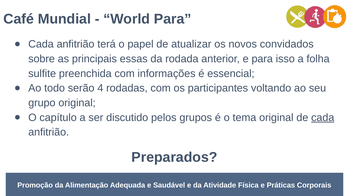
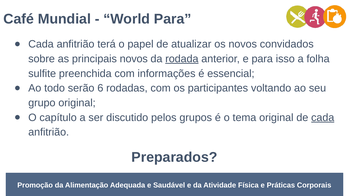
principais essas: essas -> novos (134, 59)
rodada underline: none -> present (182, 59)
4: 4 -> 6 (100, 88)
